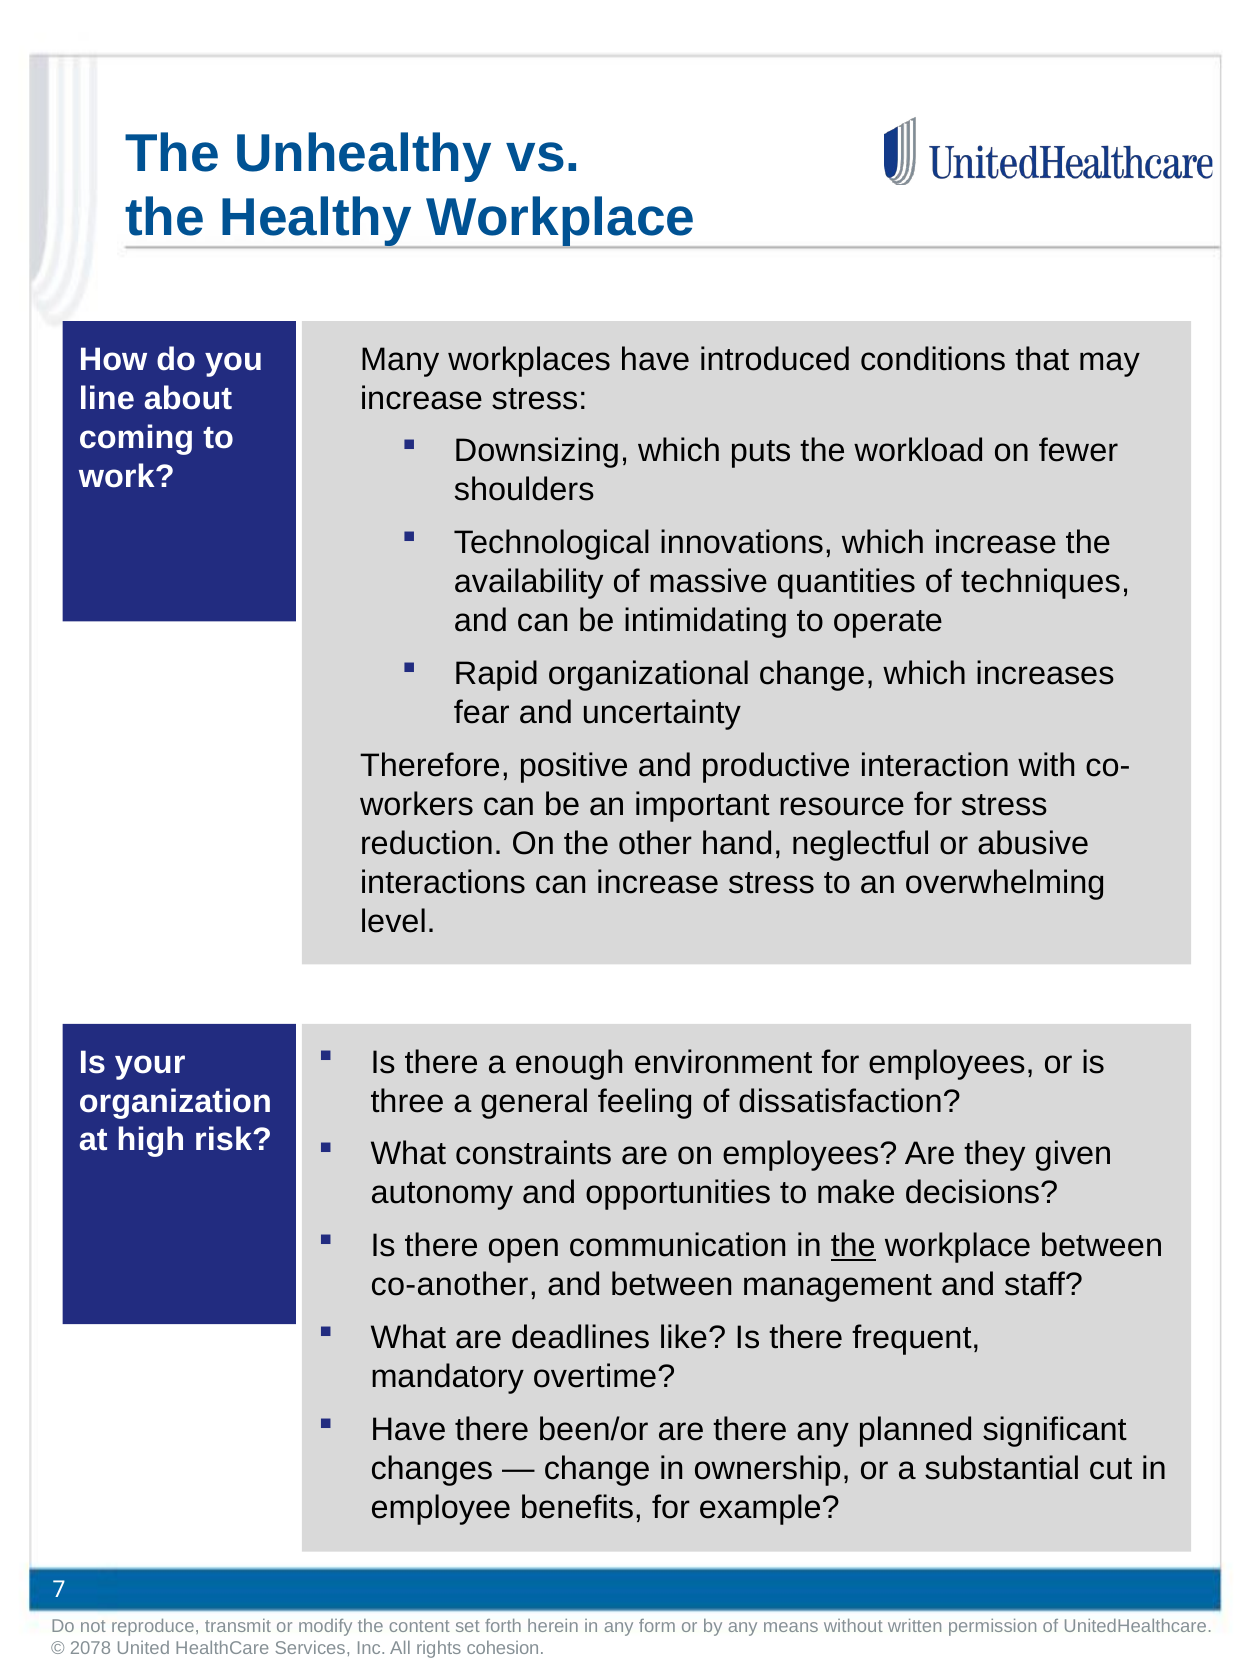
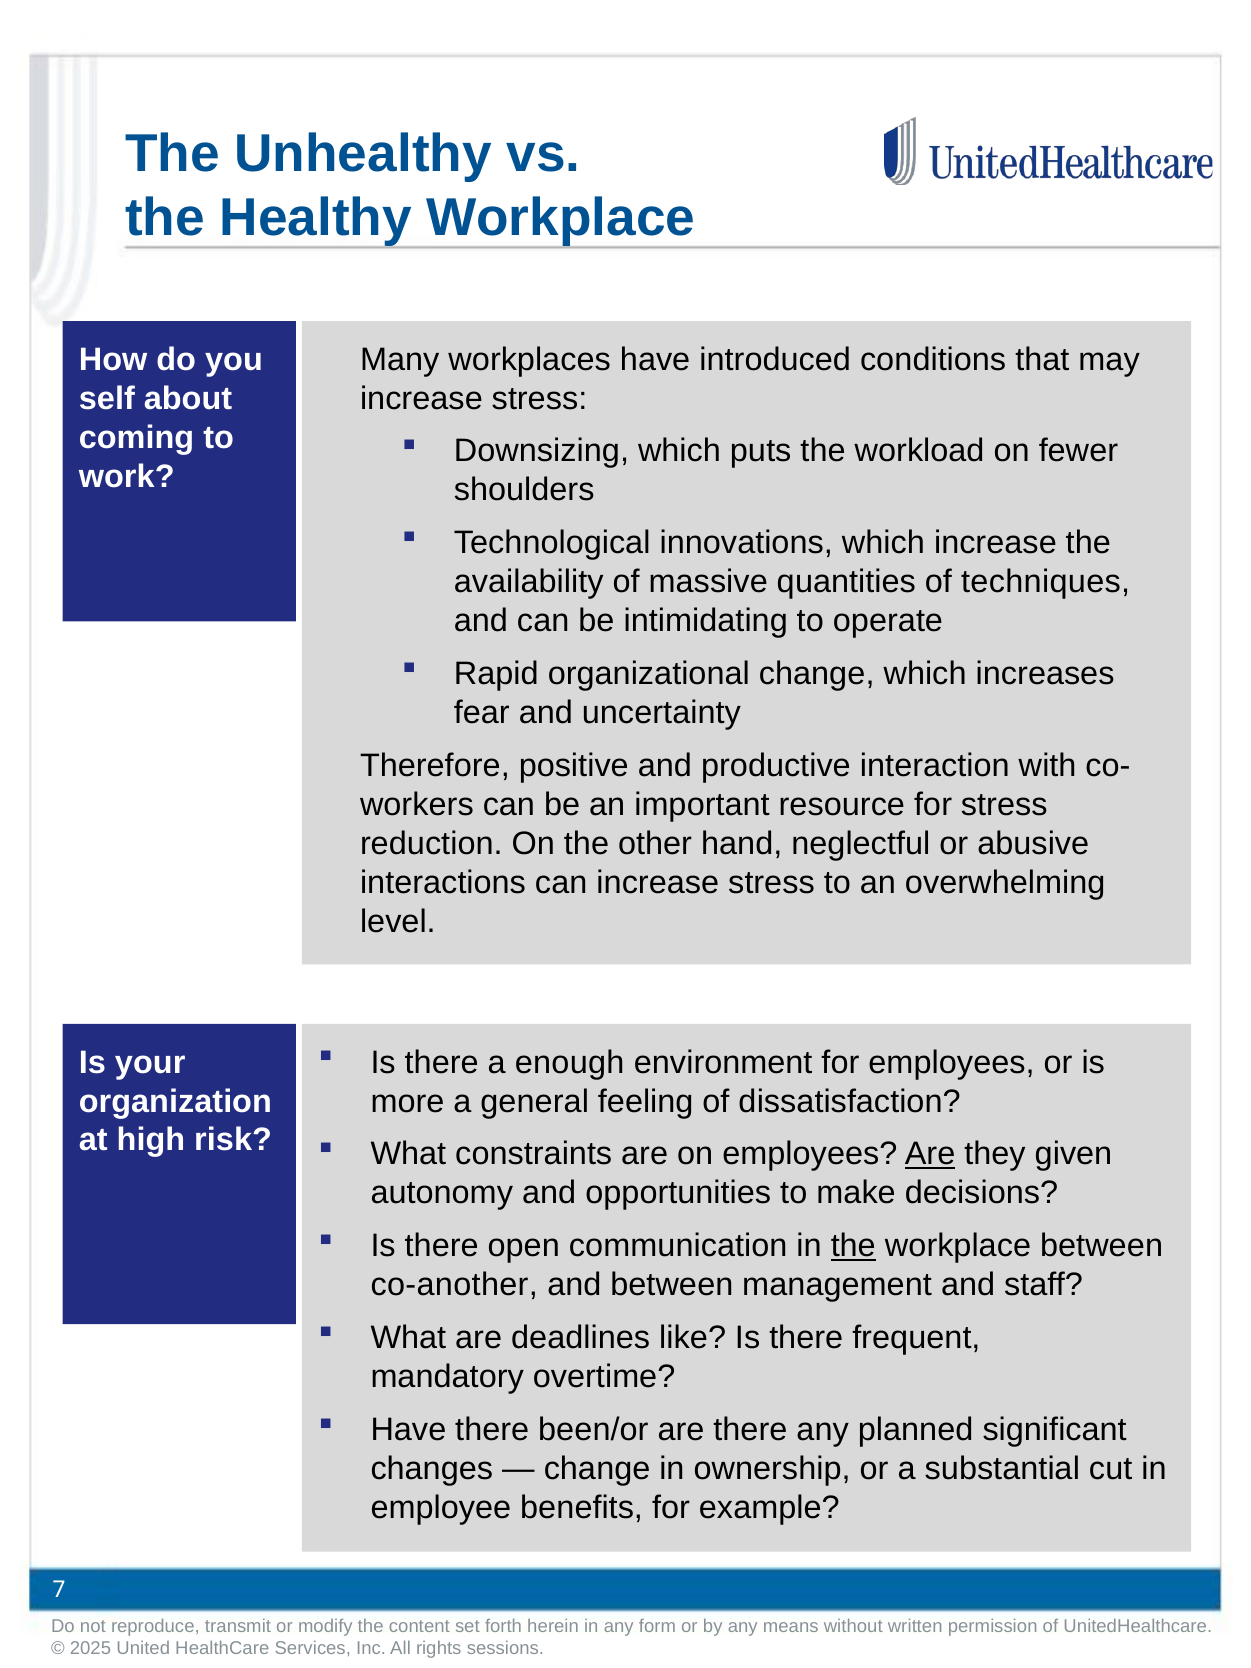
line: line -> self (107, 398)
three: three -> more (407, 1101)
Are underline: none -> present (930, 1154)
2078: 2078 -> 2025 (90, 1649)
cohesion: cohesion -> sessions (505, 1649)
